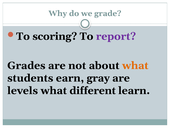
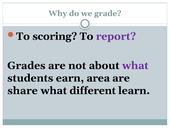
what colour: orange -> purple (135, 65)
gray: gray -> area (98, 78)
levels: levels -> share (23, 90)
